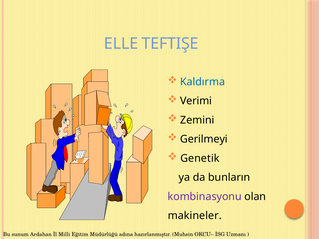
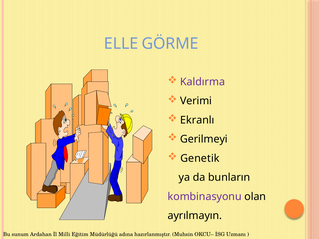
TEFTIŞE: TEFTIŞE -> GÖRME (170, 44)
Kaldırma colour: blue -> purple (203, 82)
Zemini: Zemini -> Ekranlı (197, 120)
makineler: makineler -> ayrılmayın (195, 216)
